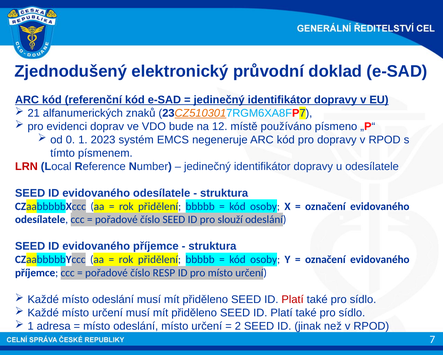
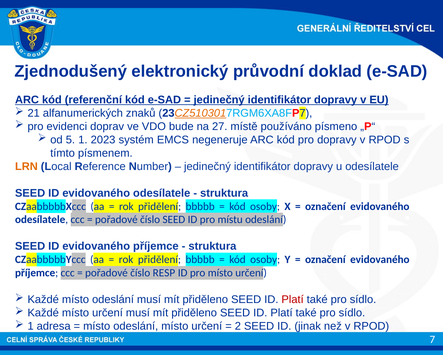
12: 12 -> 27 (220, 126)
0: 0 -> 5 (70, 140)
LRN colour: red -> orange (26, 166)
slouží: slouží -> místu (230, 219)
